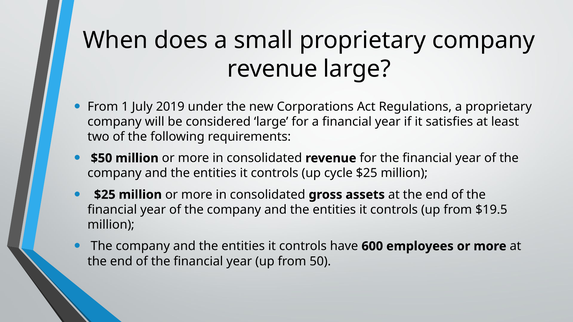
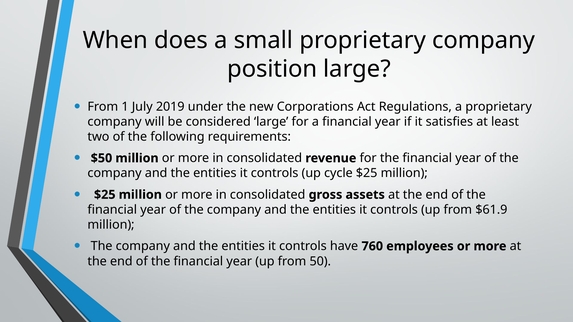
revenue: revenue -> position (272, 69)
$19.5: $19.5 -> $61.9 (491, 210)
600: 600 -> 760 (372, 246)
